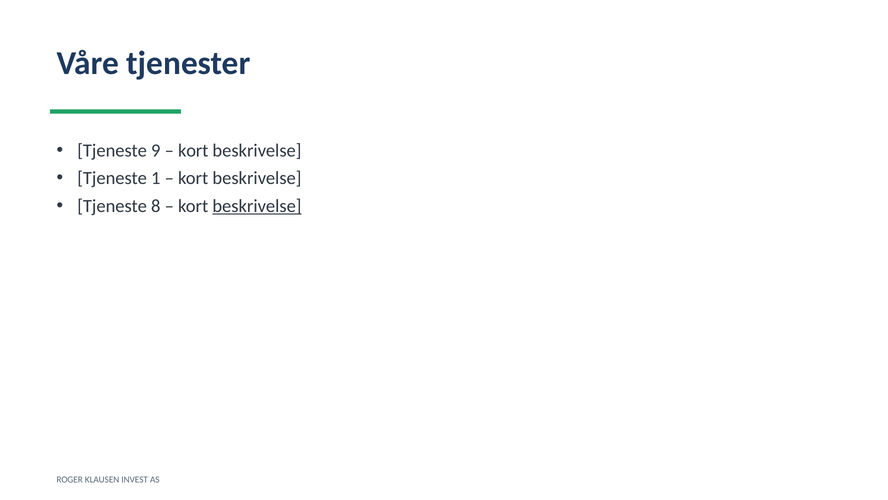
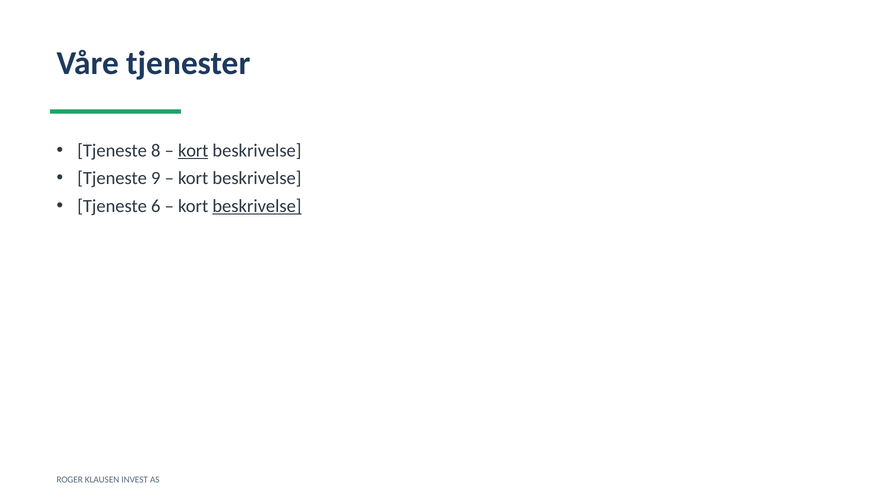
9: 9 -> 8 (156, 150)
kort underline: none -> present (193, 150)
1: 1 -> 9 (156, 178)
8: 8 -> 6 (156, 206)
